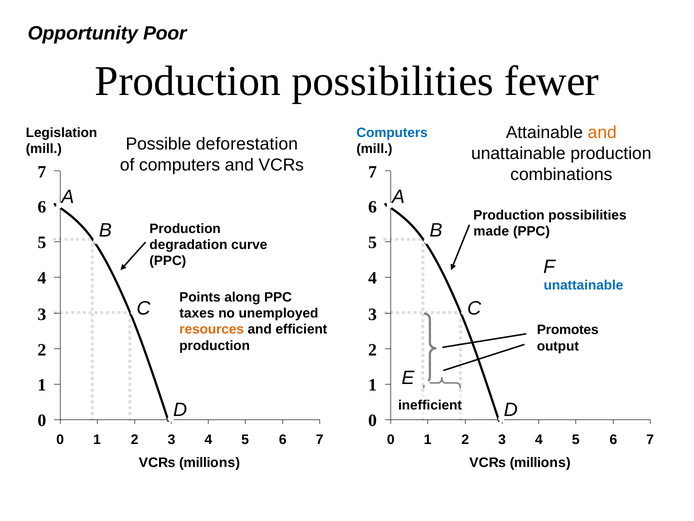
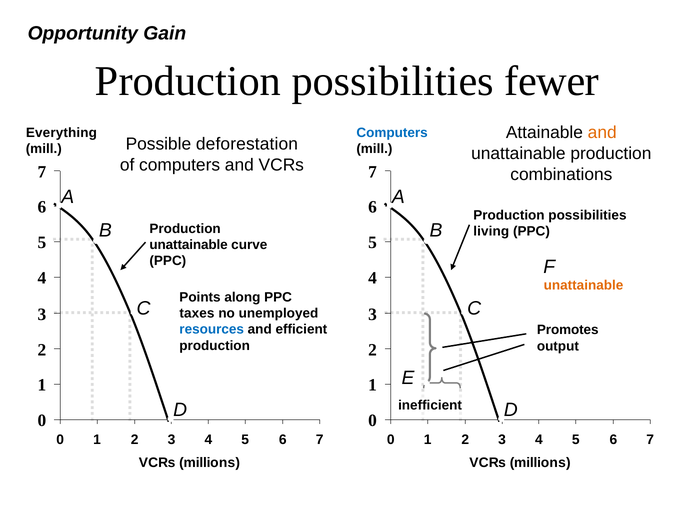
Poor: Poor -> Gain (165, 34)
Legislation: Legislation -> Everything (61, 132)
made: made -> living (491, 231)
degradation: degradation -> unattainable (189, 245)
unattainable colour: blue -> orange (583, 285)
resources colour: orange -> blue (212, 329)
